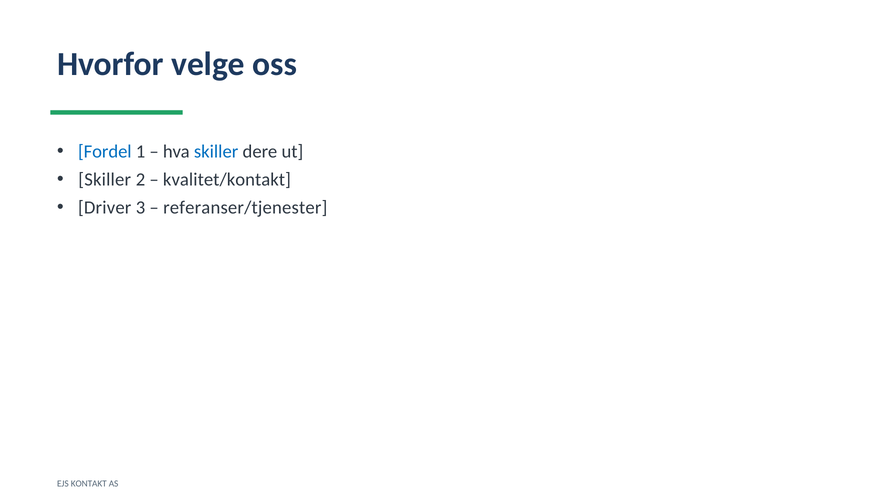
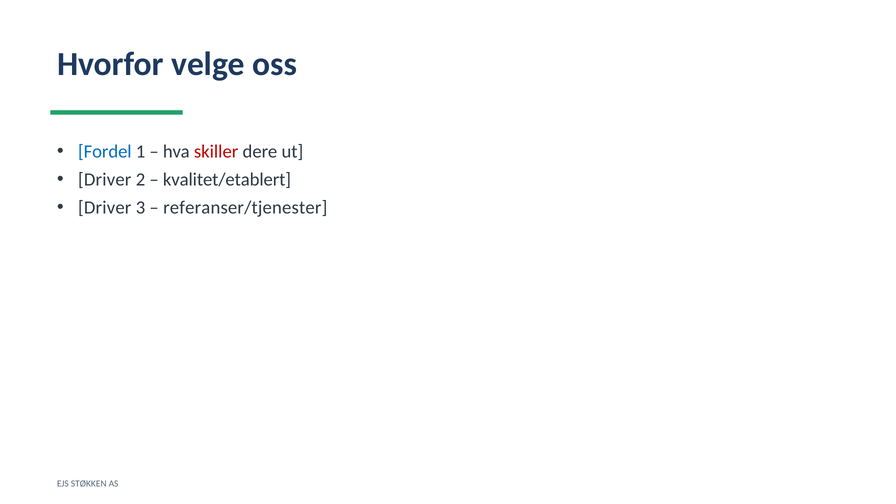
skiller colour: blue -> red (216, 152)
Skiller: Skiller -> Driver (105, 180)
kvalitet/kontakt: kvalitet/kontakt -> kvalitet/etablert (227, 180)
KONTAKT: KONTAKT -> STØKKEN (89, 484)
